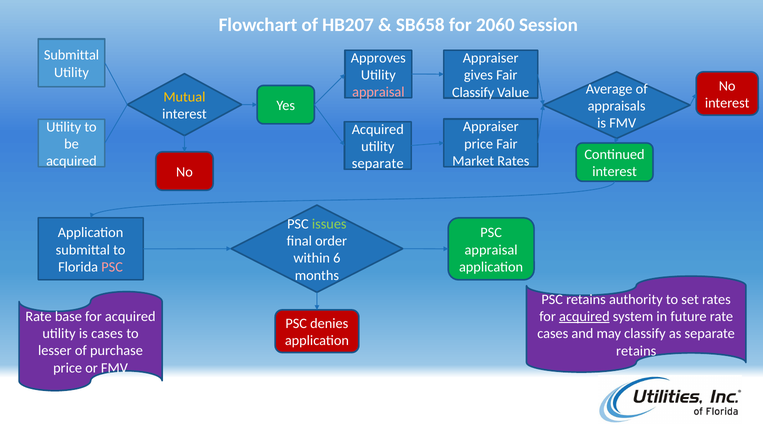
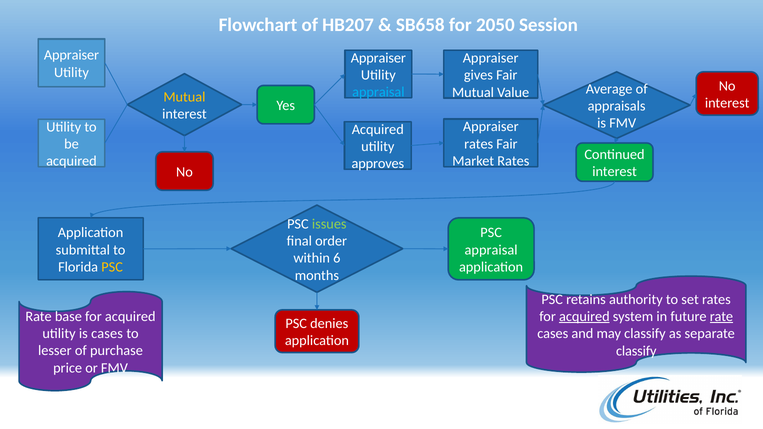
2060: 2060 -> 2050 (495, 25)
Submittal: Submittal -> Appraiser (71, 55)
Approves: Approves -> Appraiser (378, 58)
appraisal colour: pink -> light blue (378, 92)
Classify: Classify -> Mutual (473, 92)
price: price -> rates (479, 144)
separate: separate -> approves (378, 164)
PSC colour: pink -> yellow (112, 267)
rate underline: none -> present (721, 317)
retains: retains -> classify (636, 351)
